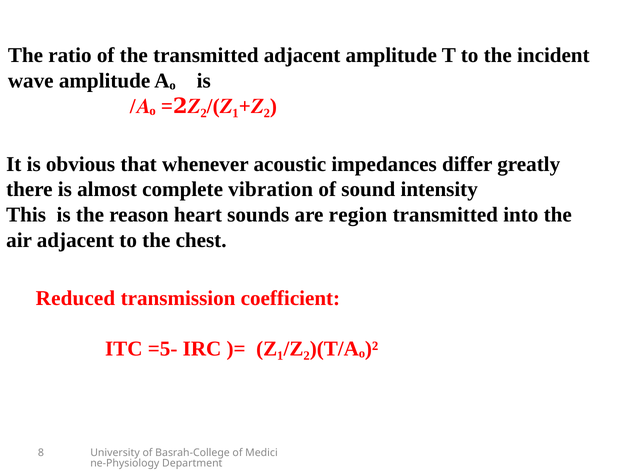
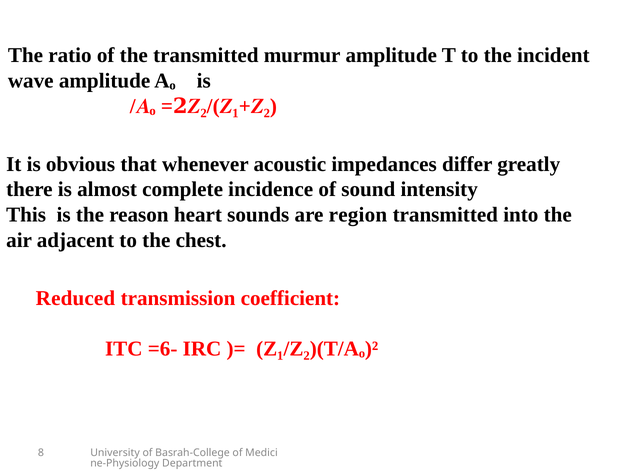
transmitted adjacent: adjacent -> murmur (302, 55)
vibration: vibration -> incidence (271, 189)
=5-: =5- -> =6- (163, 349)
